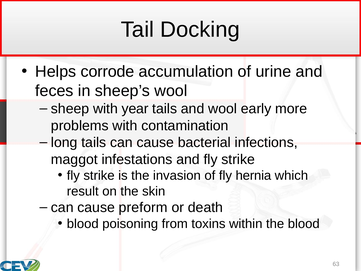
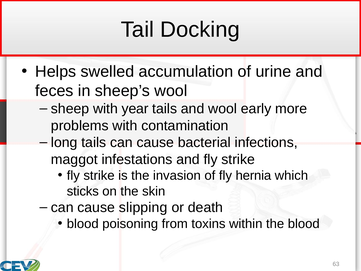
corrode: corrode -> swelled (107, 72)
result: result -> sticks (83, 191)
preform: preform -> slipping (143, 207)
